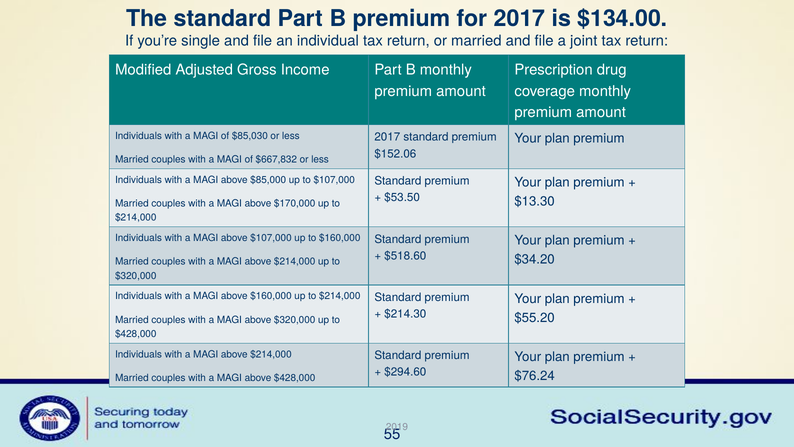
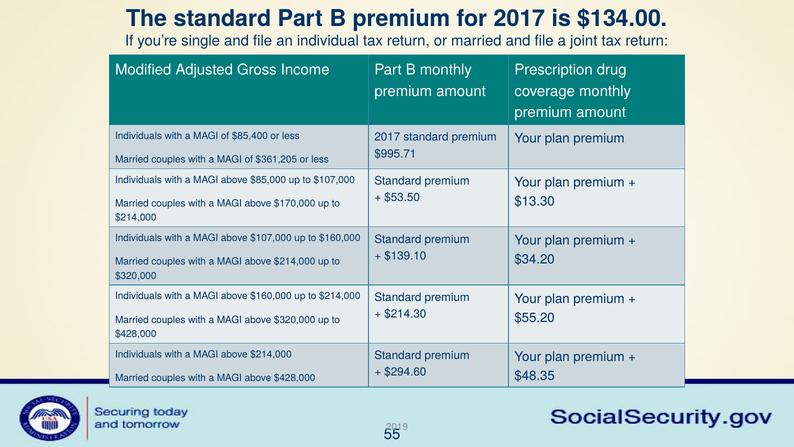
$85,030: $85,030 -> $85,400 (250, 136)
$152.06: $152.06 -> $995.71 (395, 154)
$667,832: $667,832 -> $361,205 (276, 159)
$518.60: $518.60 -> $139.10 (405, 256)
$76.24: $76.24 -> $48.35 (535, 376)
